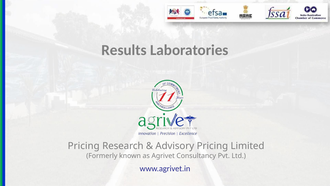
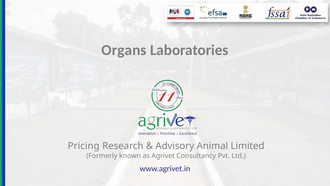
Results: Results -> Organs (124, 50)
Advisory Pricing: Pricing -> Animal (212, 146)
